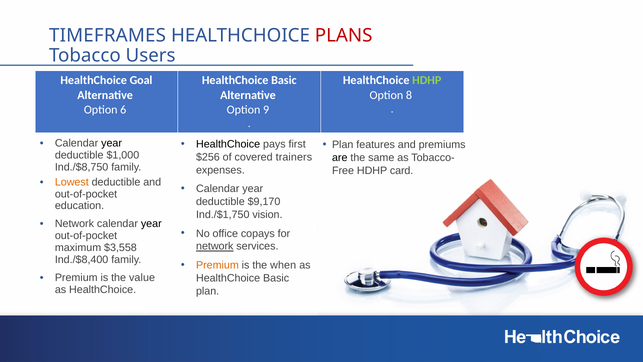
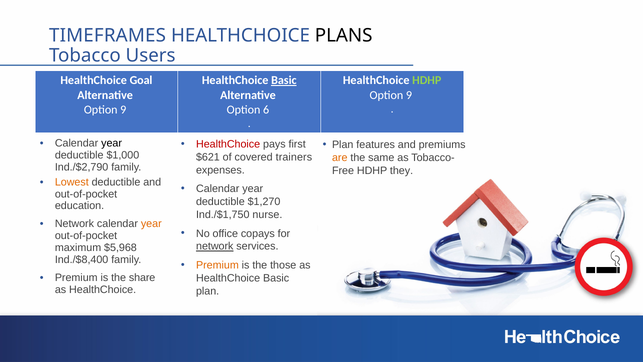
PLANS colour: red -> black (344, 35)
Basic underline: none -> present (284, 80)
8: 8 -> 9 (409, 95)
6: 6 -> 9 (123, 110)
9: 9 -> 6 (266, 110)
HealthChoice colour: black -> red (228, 144)
$256: $256 -> $621 (208, 157)
are colour: black -> orange (340, 158)
Ind./$8,750: Ind./$8,750 -> Ind./$2,790 (82, 167)
card: card -> they (402, 170)
$9,170: $9,170 -> $1,270 (264, 202)
vision: vision -> nurse (267, 214)
year colour: black -> orange (151, 224)
$3,558: $3,558 -> $5,968 (120, 247)
when: when -> those (283, 265)
value: value -> share (142, 277)
